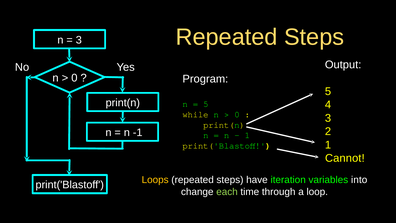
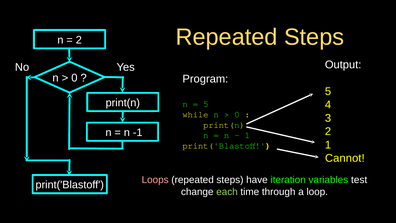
3: 3 -> 2 (79, 40)
Loops colour: yellow -> pink (155, 180)
into: into -> test (359, 180)
